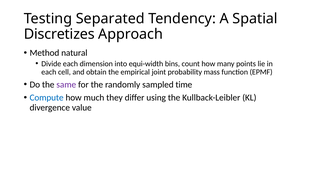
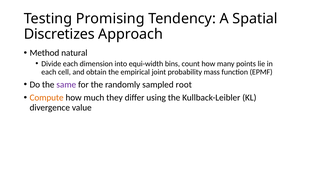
Separated: Separated -> Promising (110, 18)
time: time -> root (184, 84)
Compute colour: blue -> orange (47, 97)
